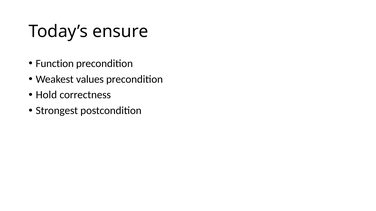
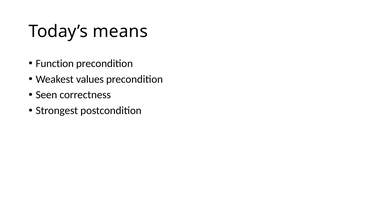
ensure: ensure -> means (120, 32)
Hold: Hold -> Seen (46, 95)
